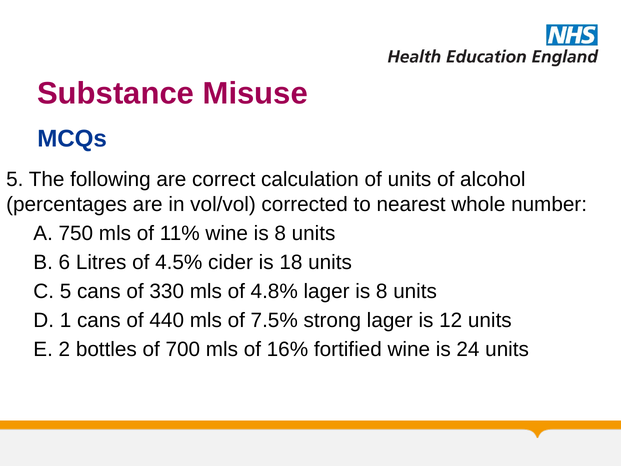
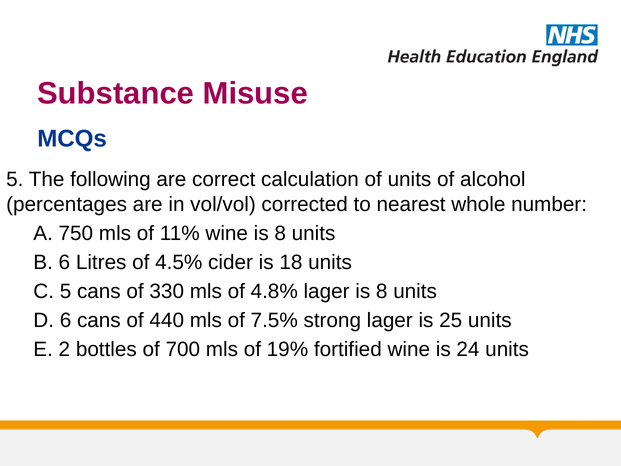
D 1: 1 -> 6 (66, 320)
12: 12 -> 25 (451, 320)
16%: 16% -> 19% (287, 349)
